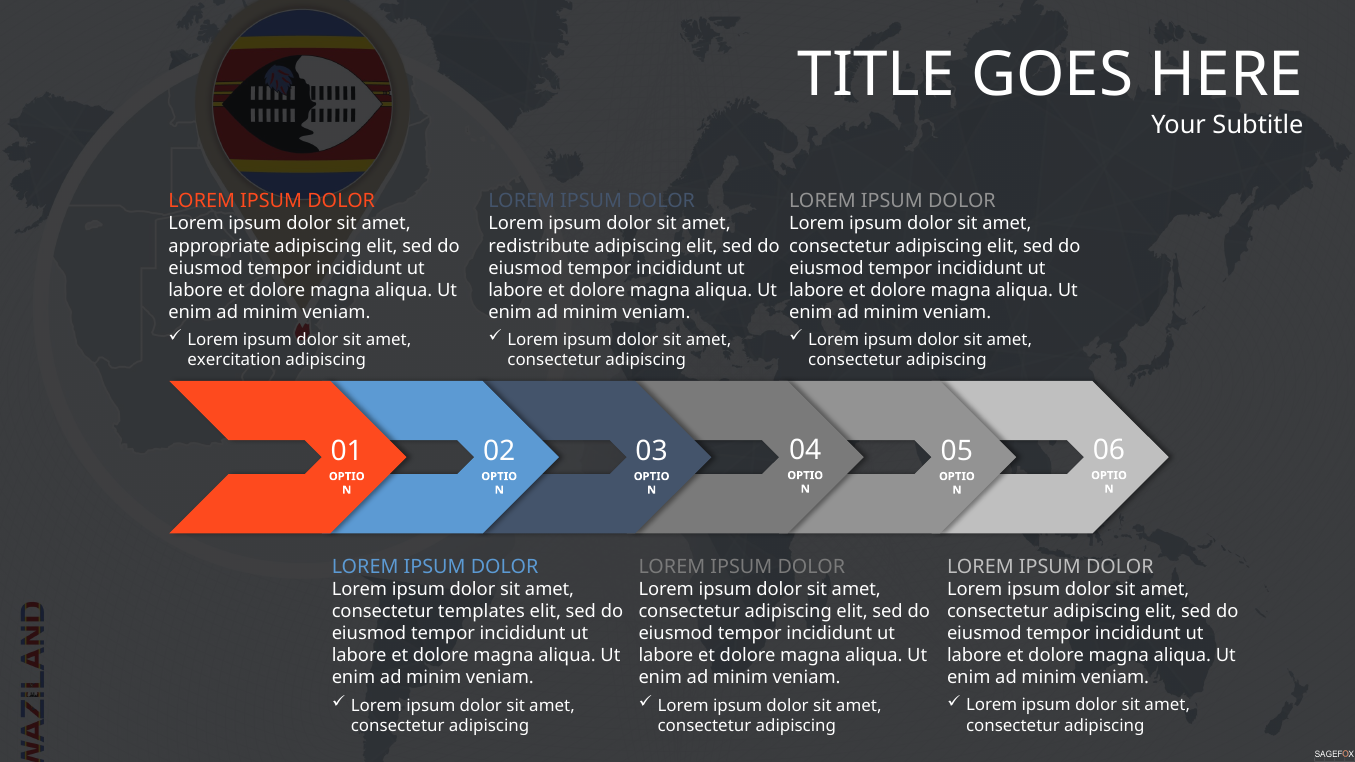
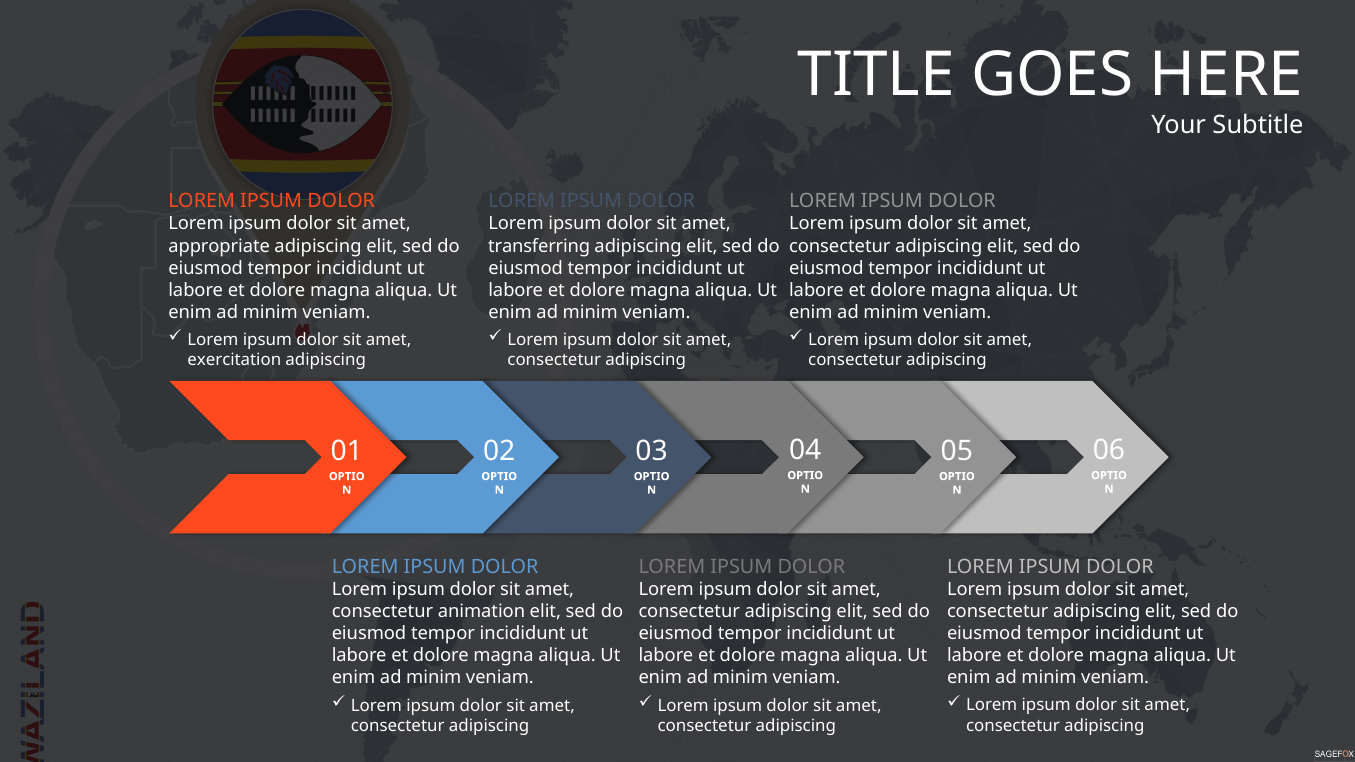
redistribute: redistribute -> transferring (539, 246)
templates: templates -> animation (482, 612)
